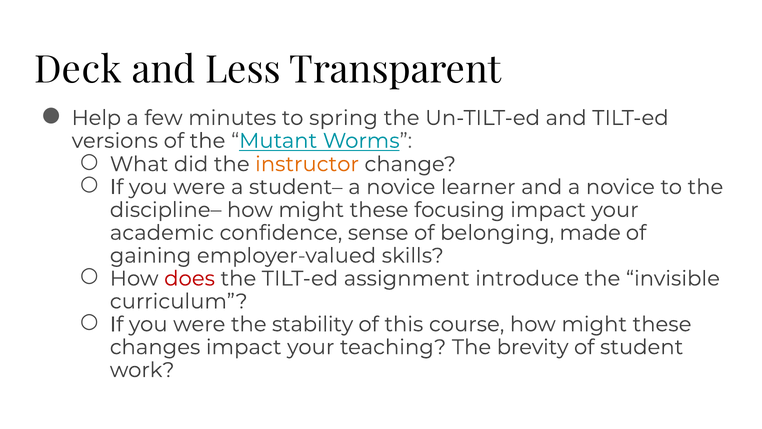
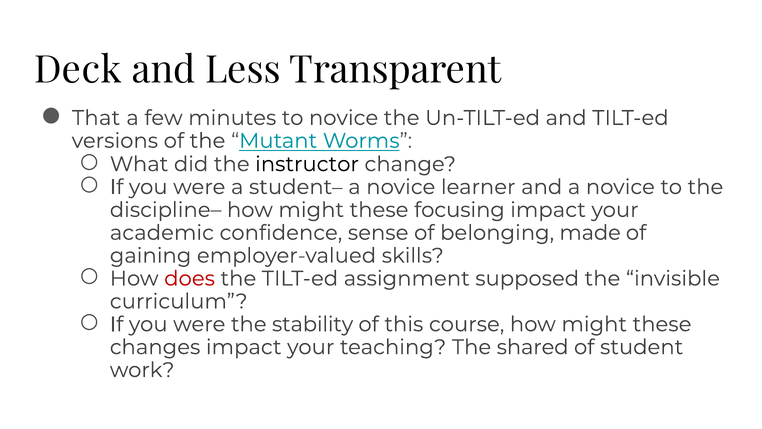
Help: Help -> That (96, 118)
to spring: spring -> novice (344, 118)
instructor colour: orange -> black (307, 164)
introduce: introduce -> supposed (527, 278)
brevity: brevity -> shared (533, 347)
